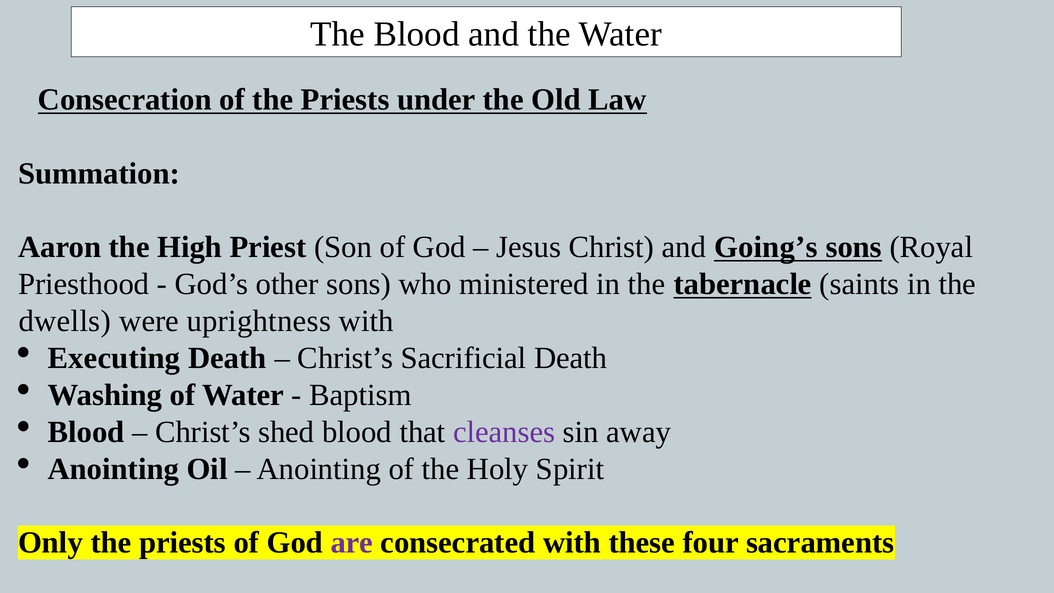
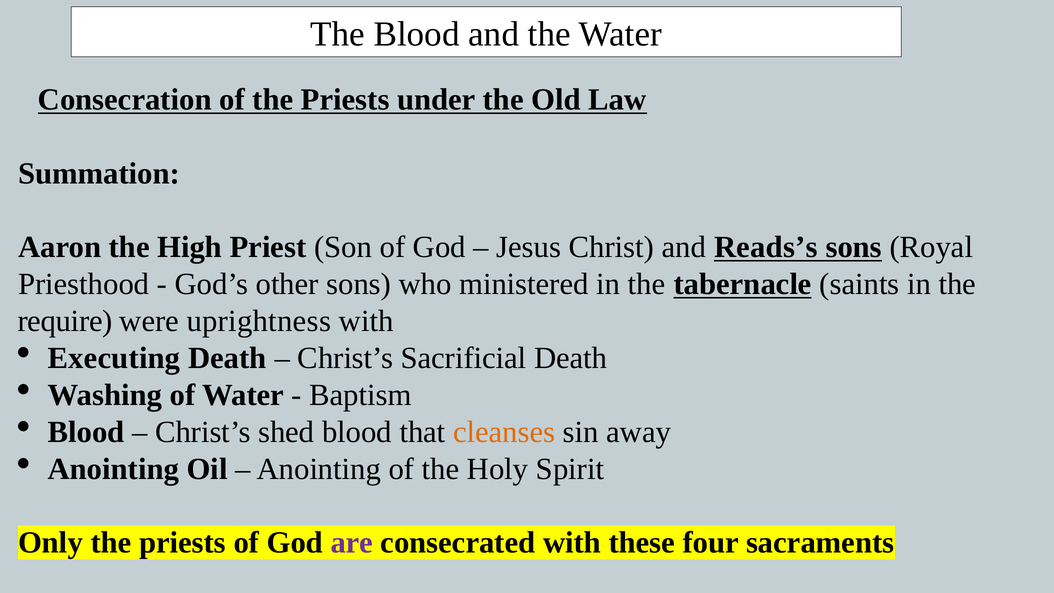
Going’s: Going’s -> Reads’s (766, 247)
dwells: dwells -> require (65, 321)
cleanses colour: purple -> orange (504, 432)
